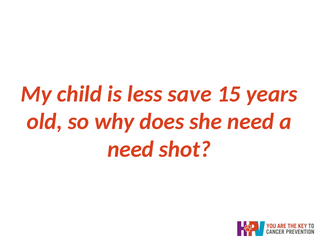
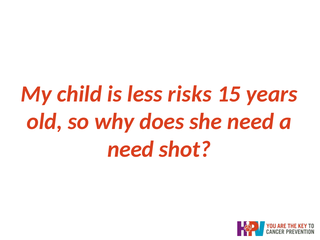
save: save -> risks (190, 94)
